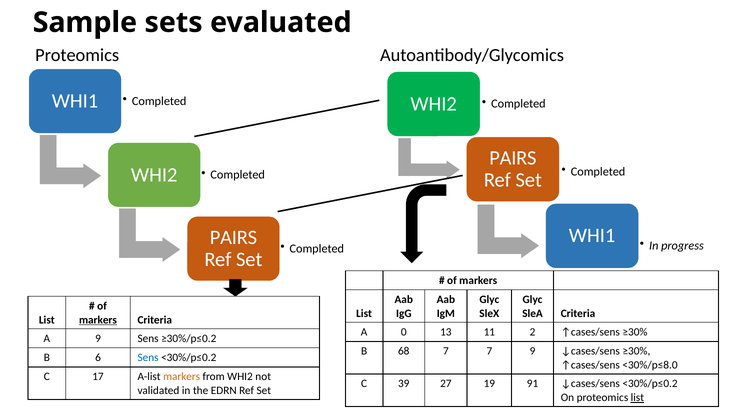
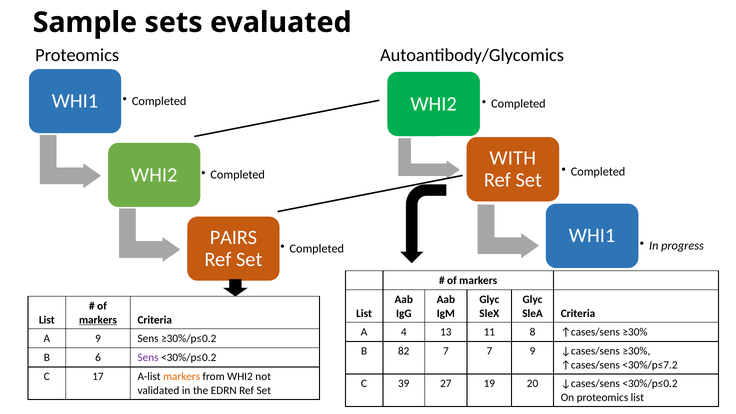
PAIRS: PAIRS -> WITH (513, 158)
0: 0 -> 4 (404, 332)
2: 2 -> 8 (533, 332)
68: 68 -> 82 (404, 351)
Sens colour: blue -> purple (148, 358)
<30%/p≤8.0: <30%/p≤8.0 -> <30%/p≤7.2 (650, 365)
91: 91 -> 20 (533, 384)
list underline: present -> none (637, 398)
